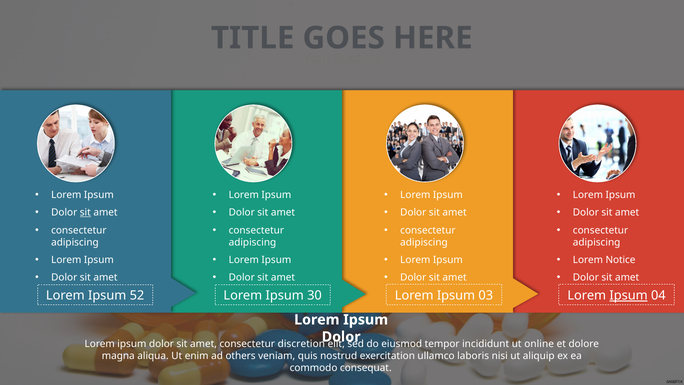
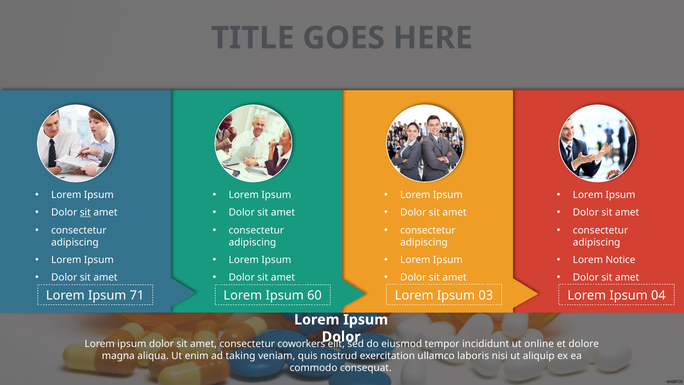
52: 52 -> 71 (137, 295)
30: 30 -> 60 (314, 295)
Ipsum underline: present -> none (629, 295)
discretion: discretion -> coworkers (301, 344)
others: others -> taking (240, 356)
